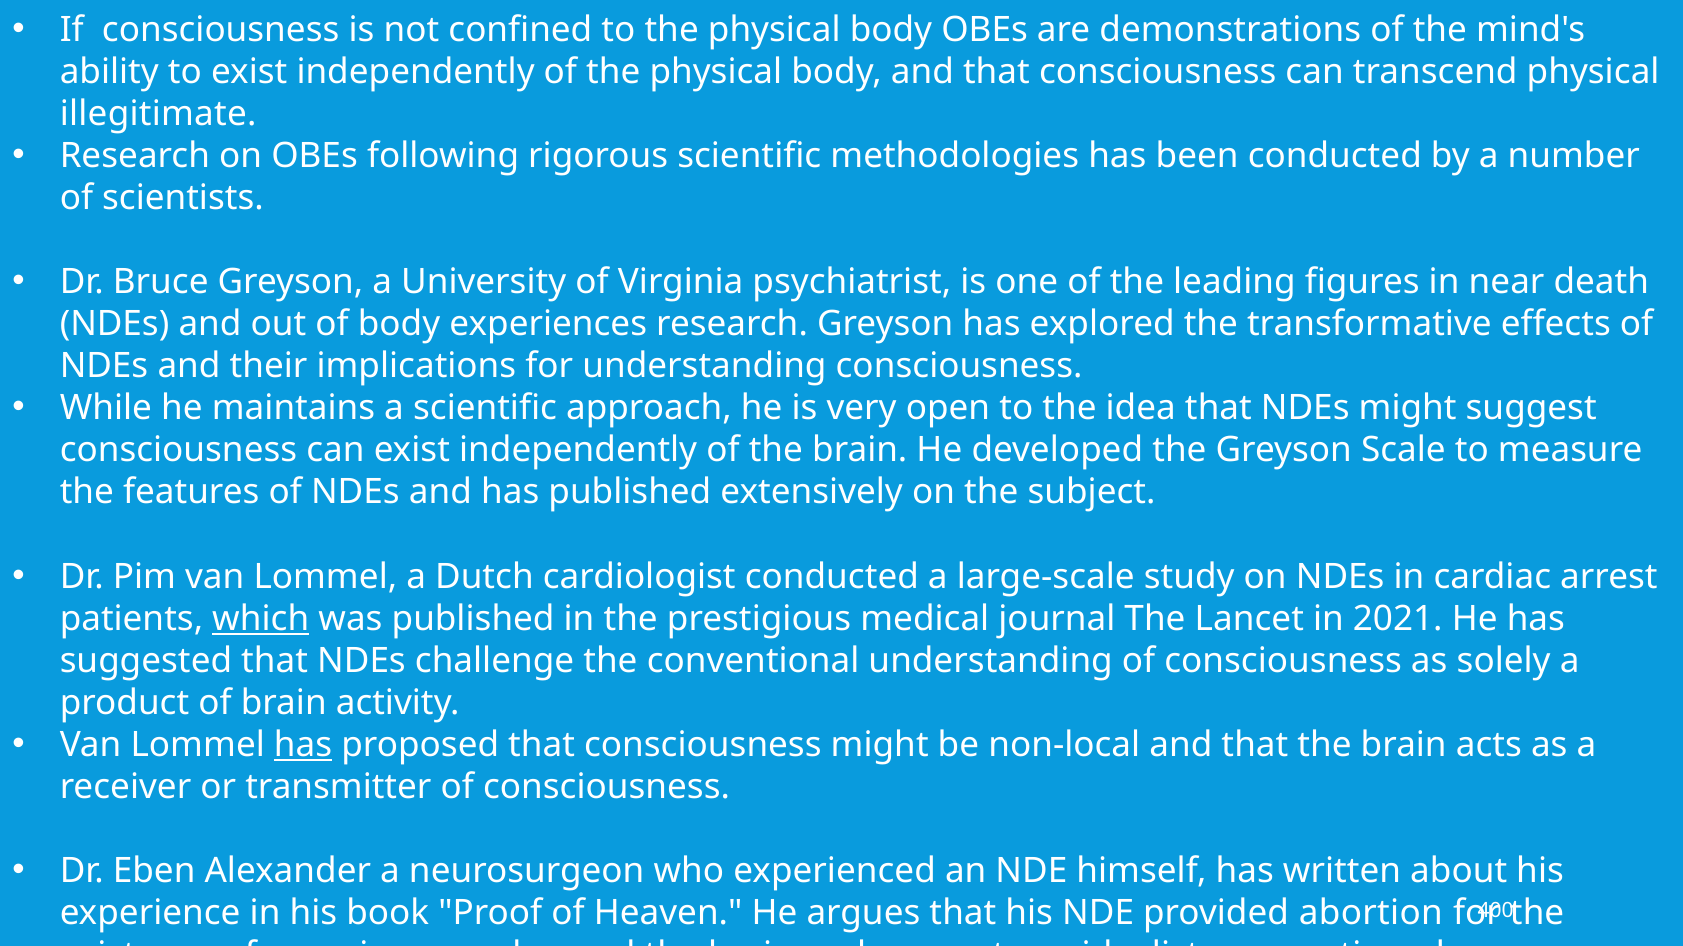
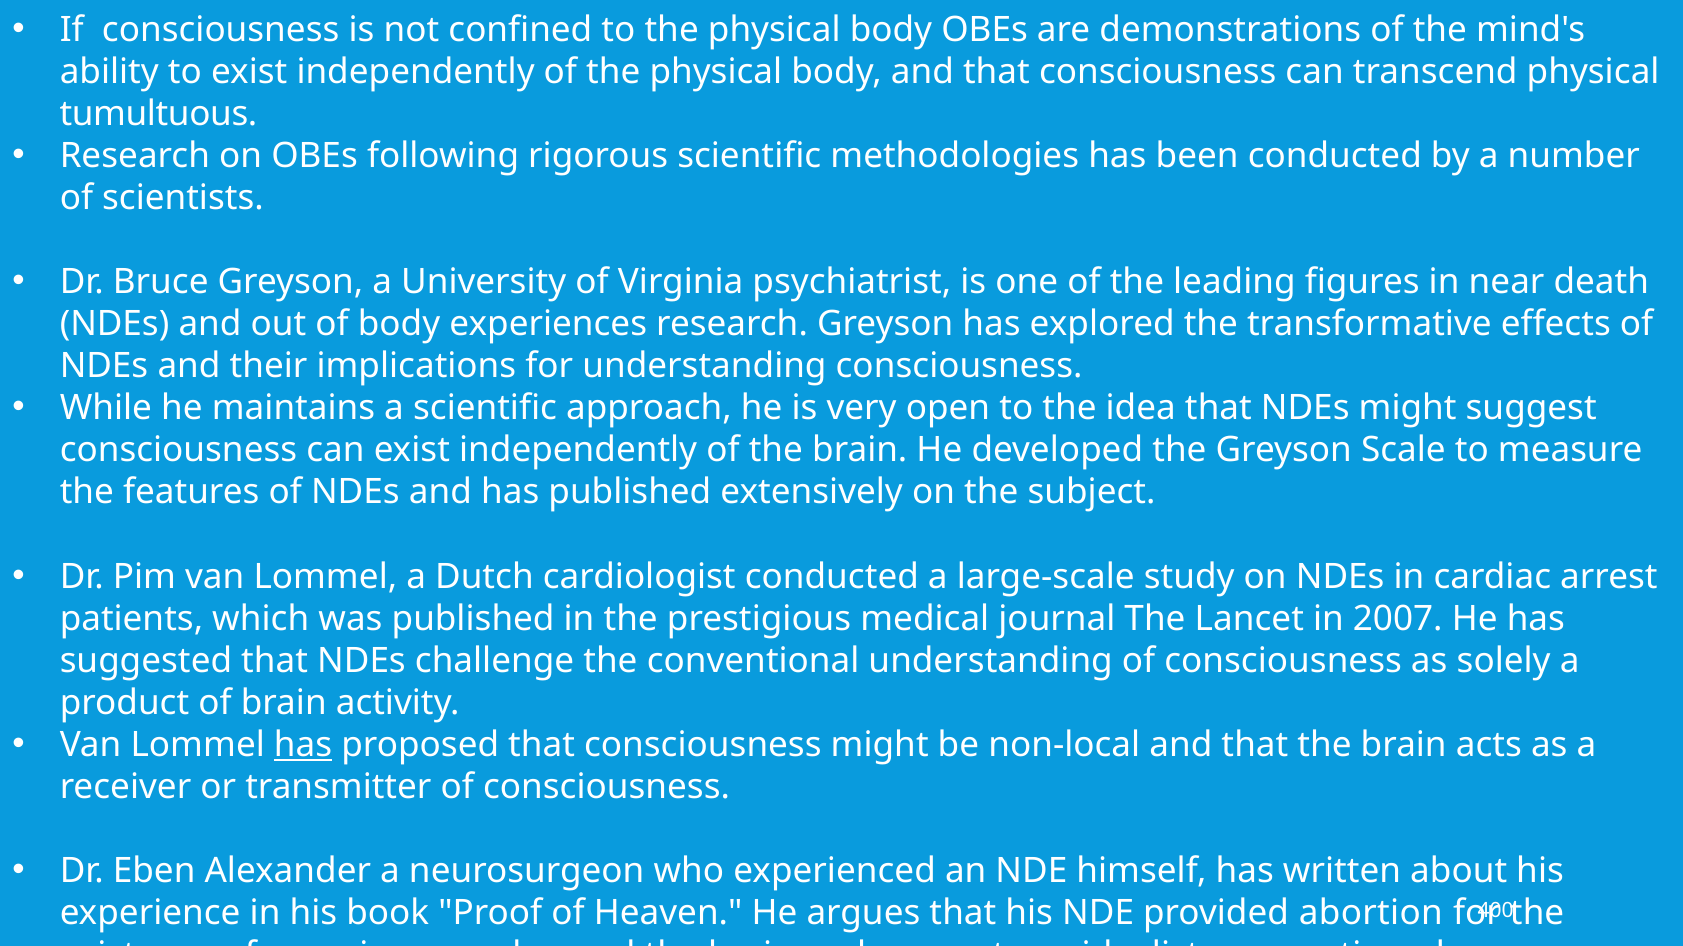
illegitimate: illegitimate -> tumultuous (158, 114)
which underline: present -> none (261, 619)
2021: 2021 -> 2007 (1398, 619)
